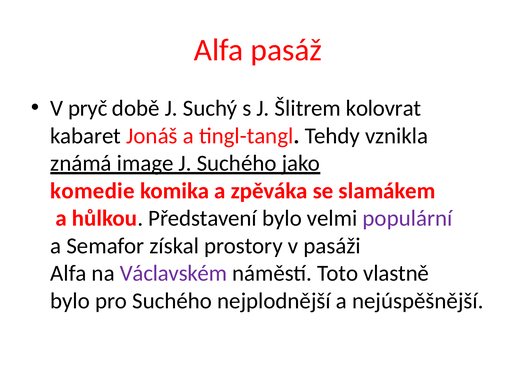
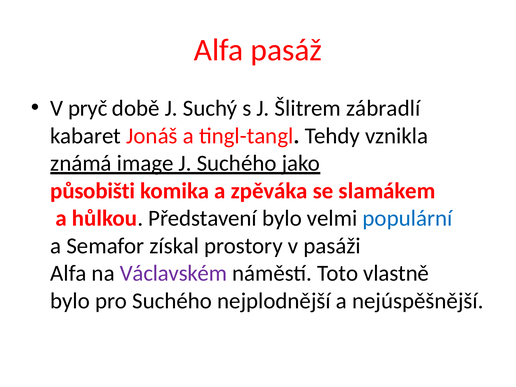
kolovrat: kolovrat -> zábradlí (383, 108)
komedie: komedie -> působišti (93, 191)
populární colour: purple -> blue (407, 218)
